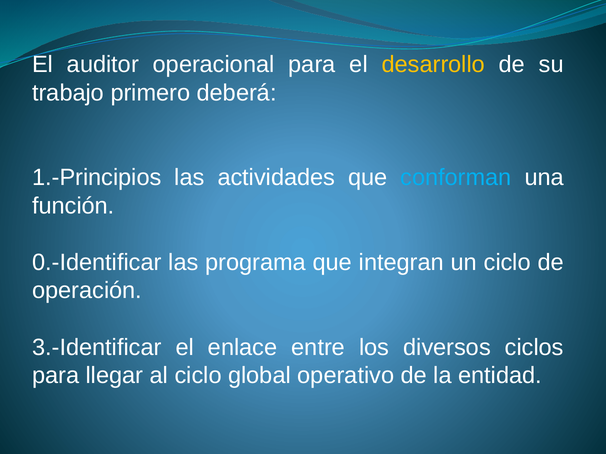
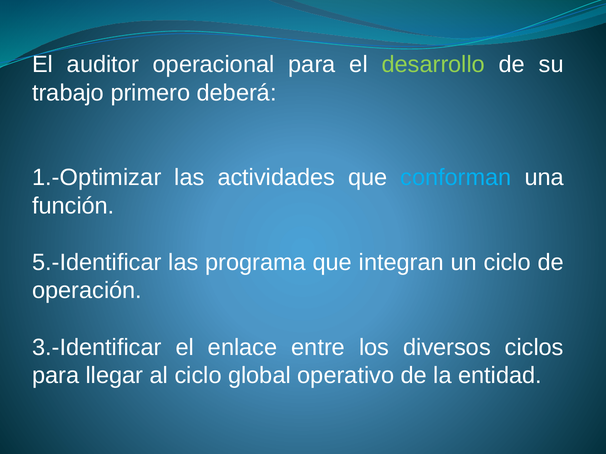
desarrollo colour: yellow -> light green (433, 65)
1.-Principios: 1.-Principios -> 1.-Optimizar (97, 178)
0.-Identificar: 0.-Identificar -> 5.-Identificar (97, 263)
